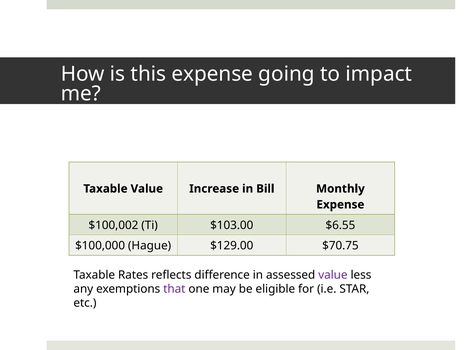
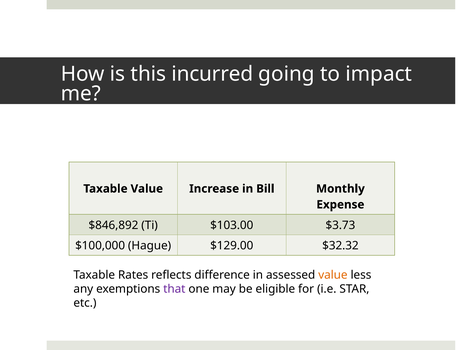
this expense: expense -> incurred (212, 74)
$100,002: $100,002 -> $846,892 (113, 225)
$6.55: $6.55 -> $3.73 (340, 225)
$70.75: $70.75 -> $32.32 (340, 246)
value colour: purple -> orange (333, 275)
